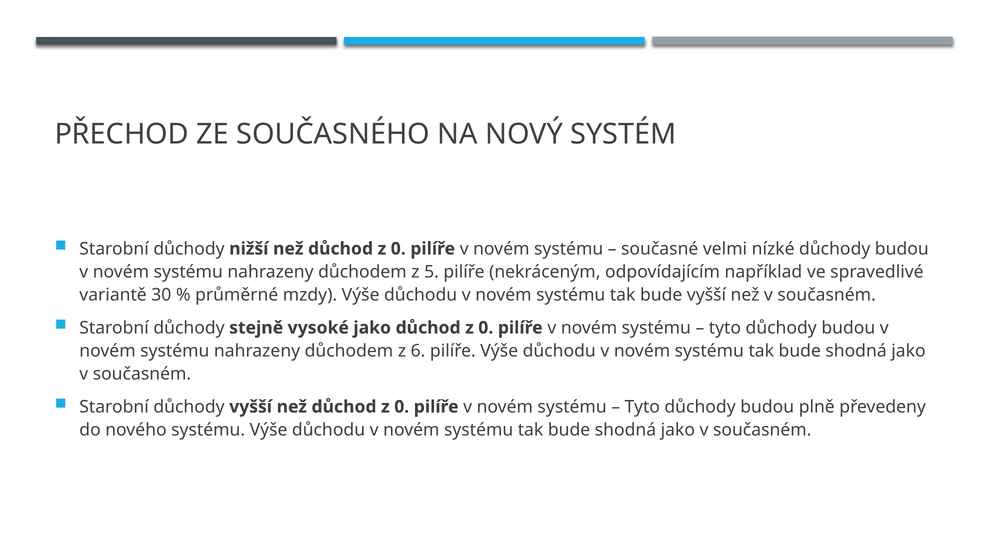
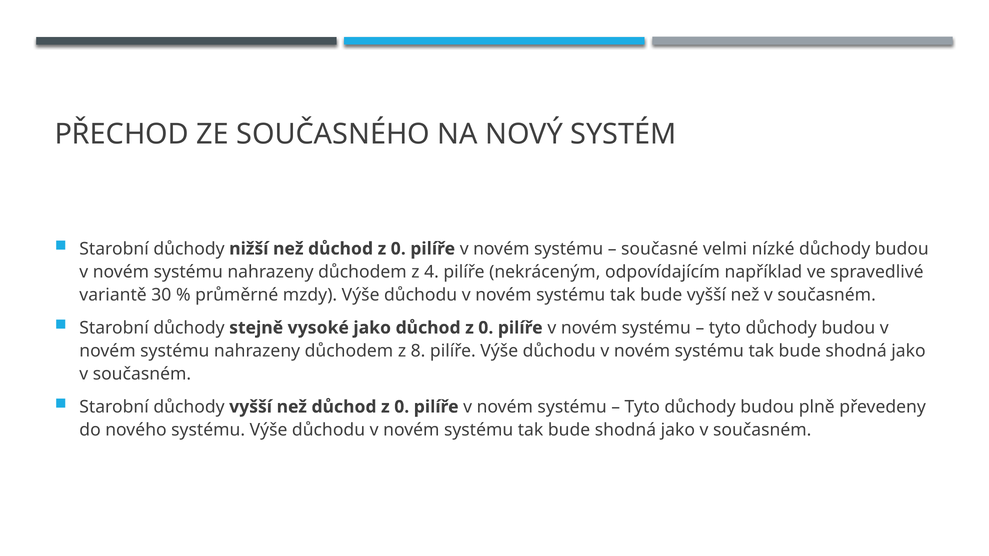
5: 5 -> 4 (432, 272)
6: 6 -> 8 (418, 351)
